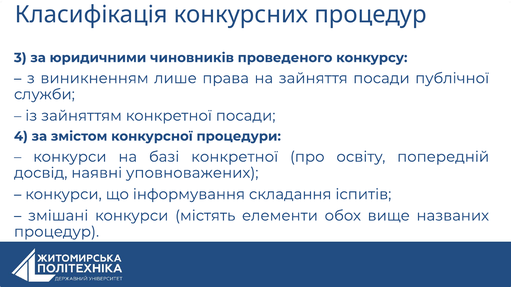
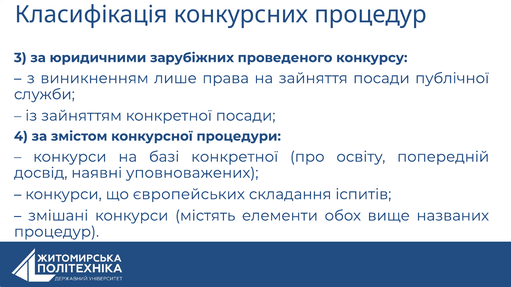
чиновників: чиновників -> зарубіжних (192, 58)
інформування: інформування -> європейських (189, 195)
